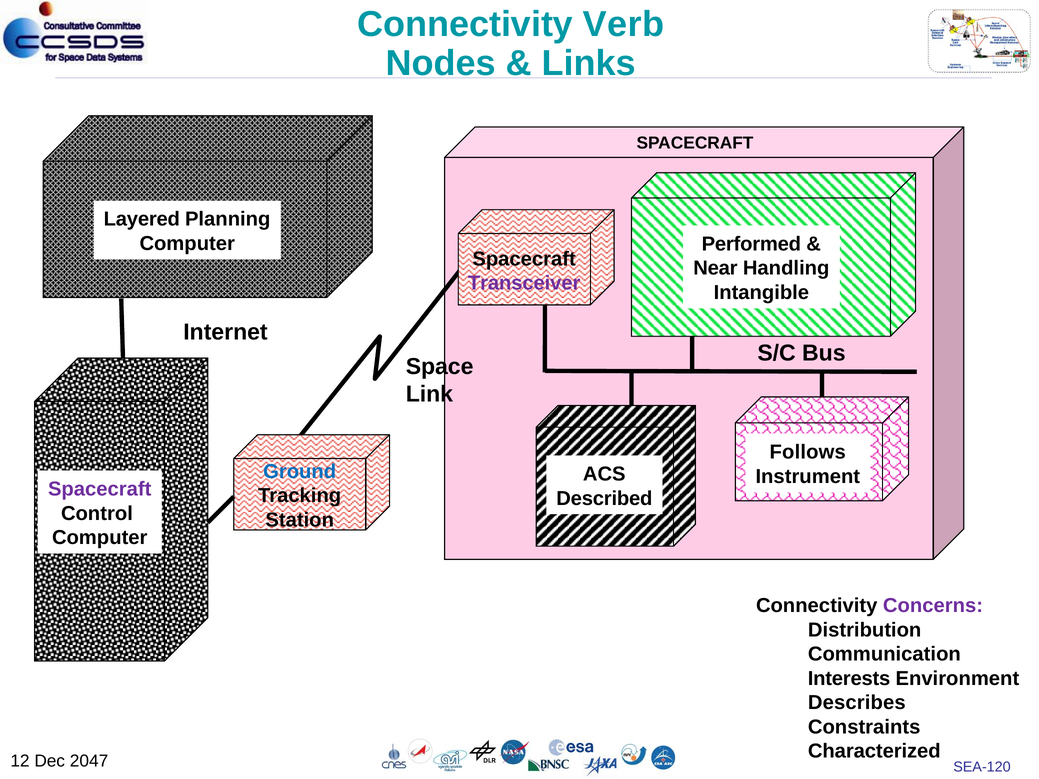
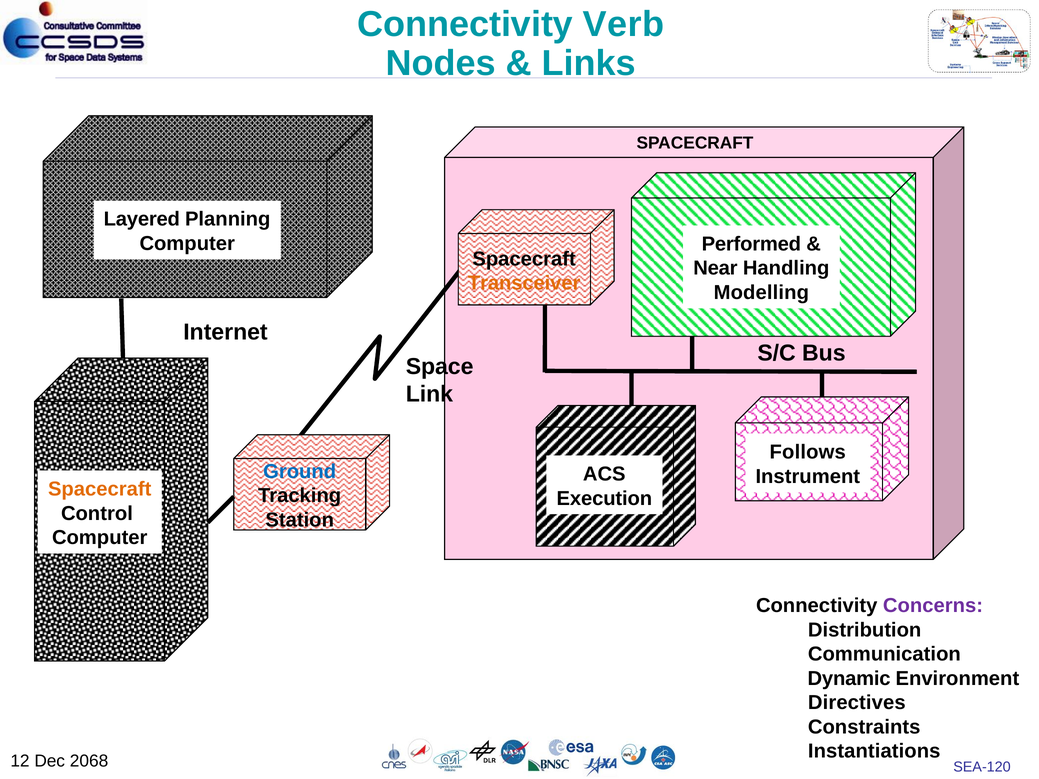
Transceiver colour: purple -> orange (524, 283)
Intangible: Intangible -> Modelling (761, 293)
Spacecraft colour: purple -> orange (100, 489)
Described: Described -> Execution (604, 499)
Interests: Interests -> Dynamic (849, 679)
Describes: Describes -> Directives (857, 703)
Characterized: Characterized -> Instantiations (874, 751)
2047: 2047 -> 2068 (89, 761)
